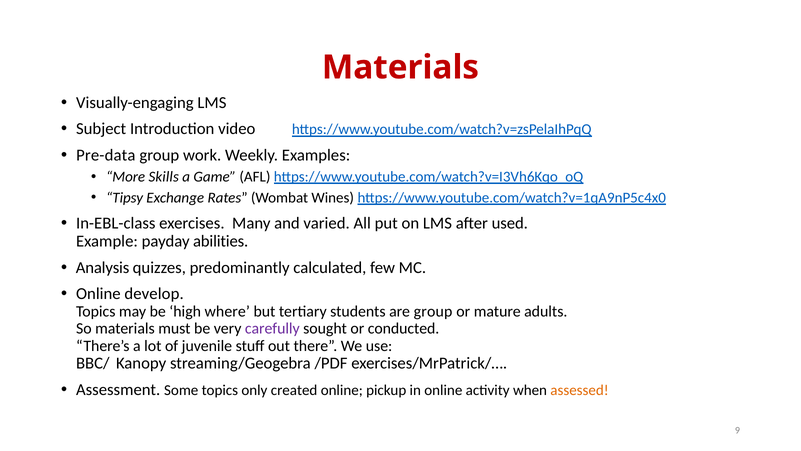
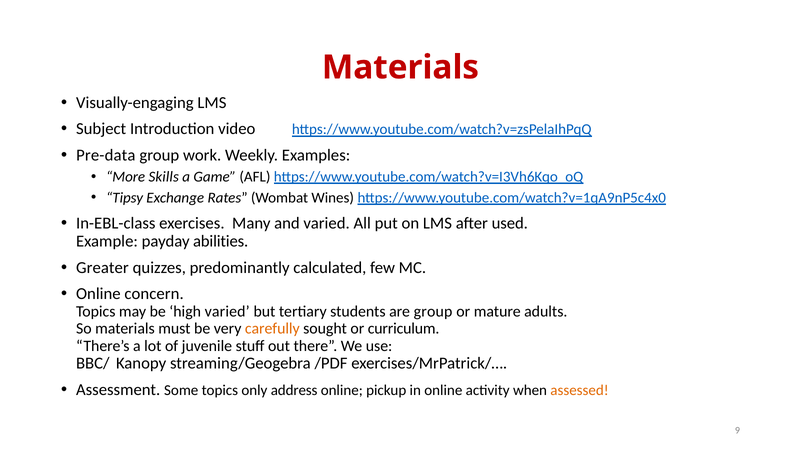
Analysis: Analysis -> Greater (102, 267)
develop: develop -> concern (154, 294)
high where: where -> varied (227, 311)
carefully colour: purple -> orange (272, 328)
conducted: conducted -> curriculum (404, 328)
created: created -> address (294, 390)
